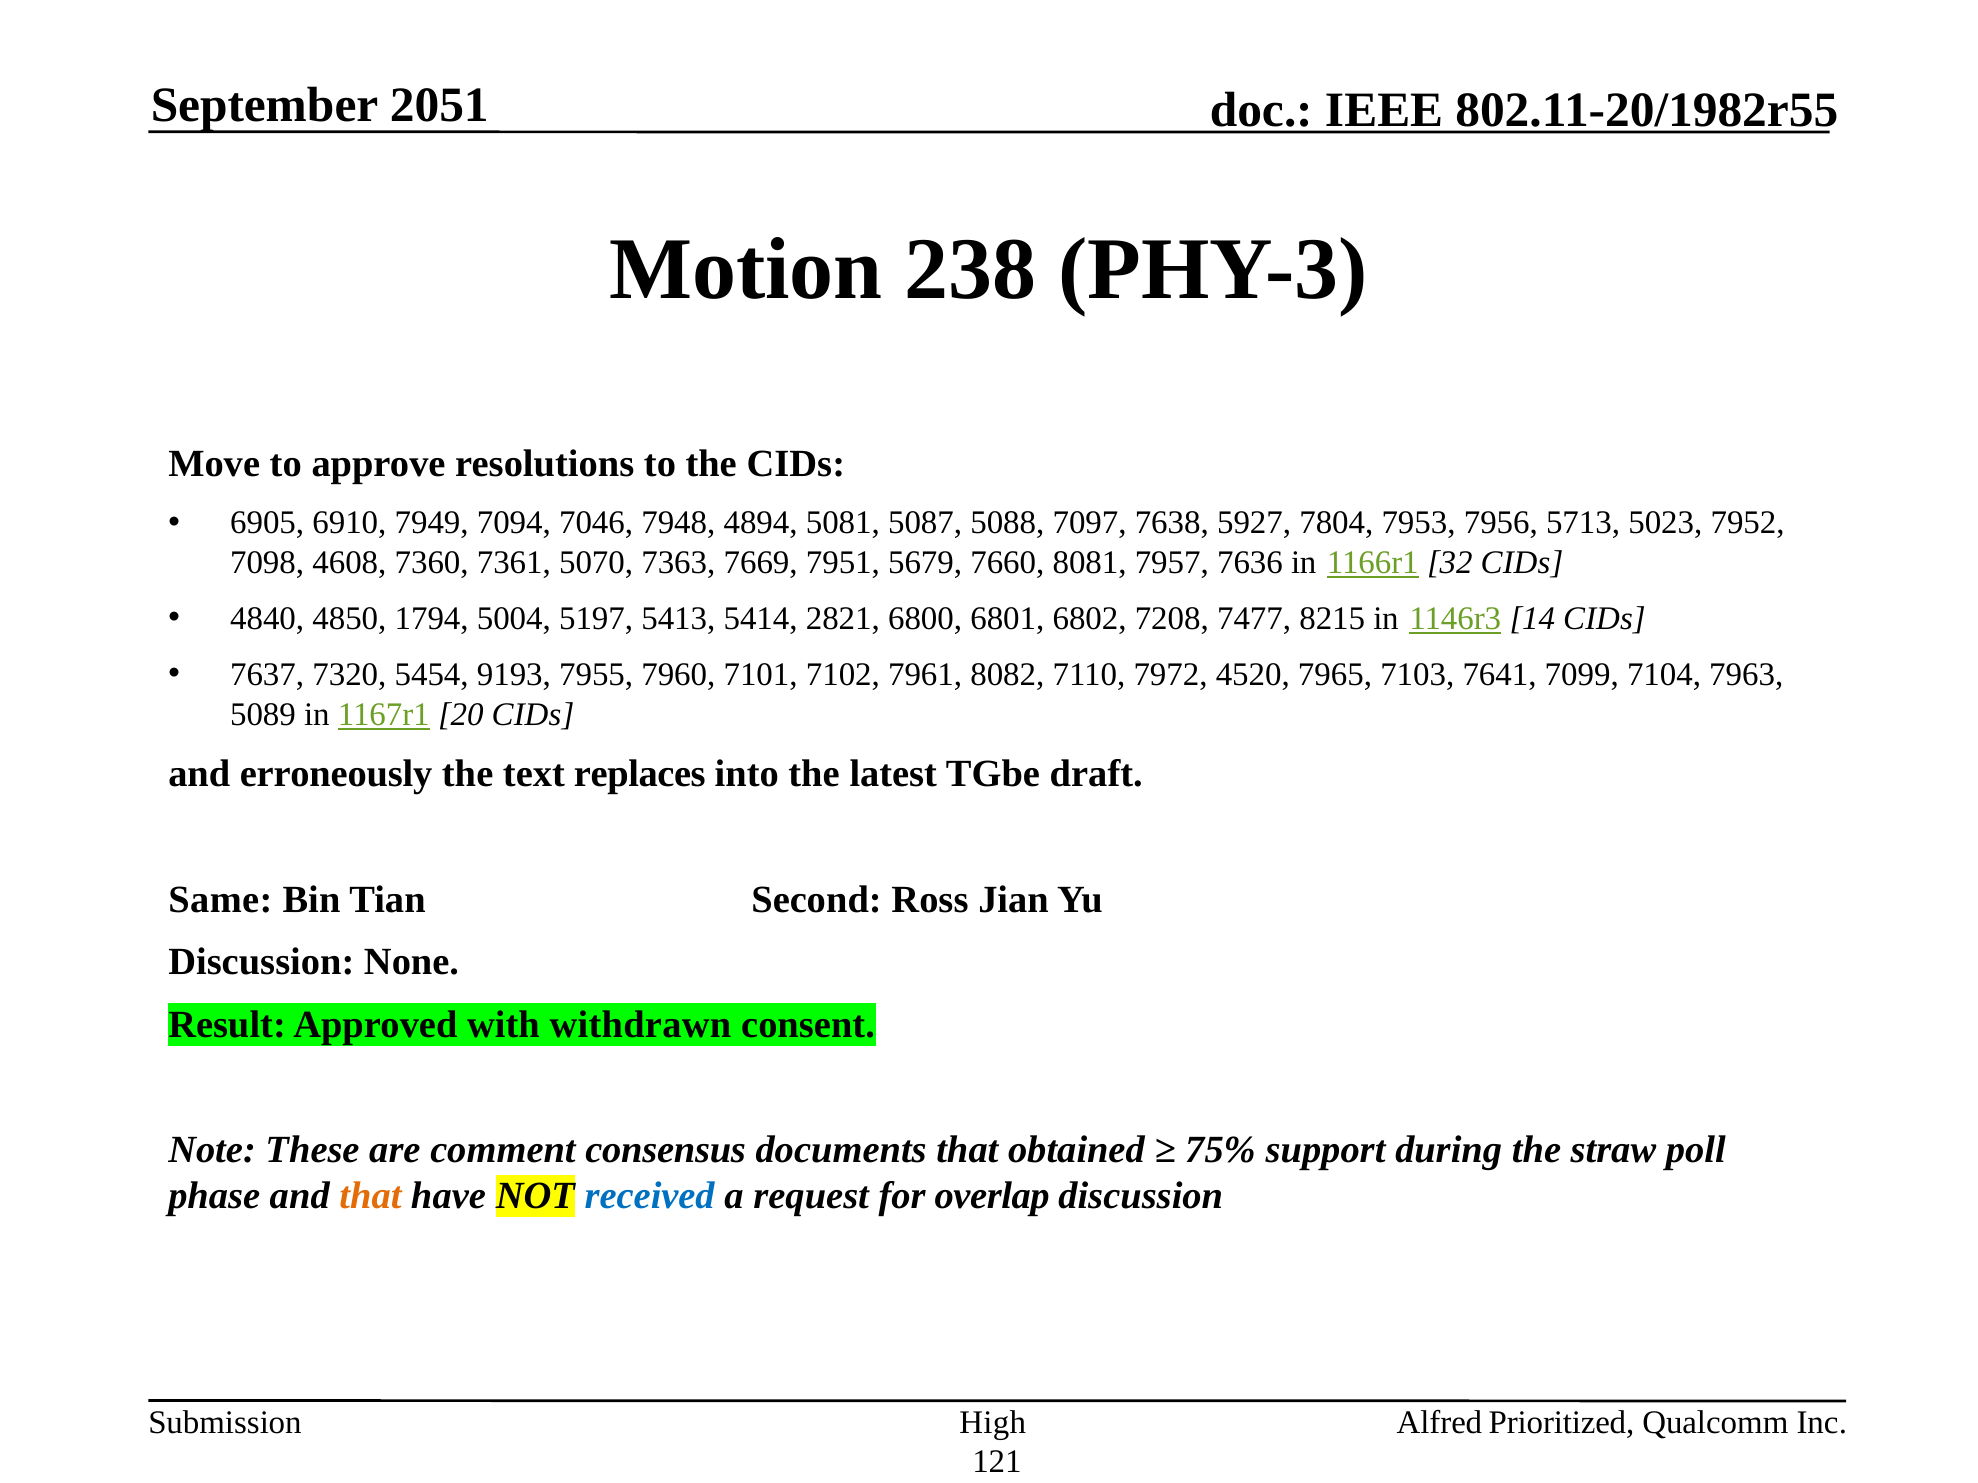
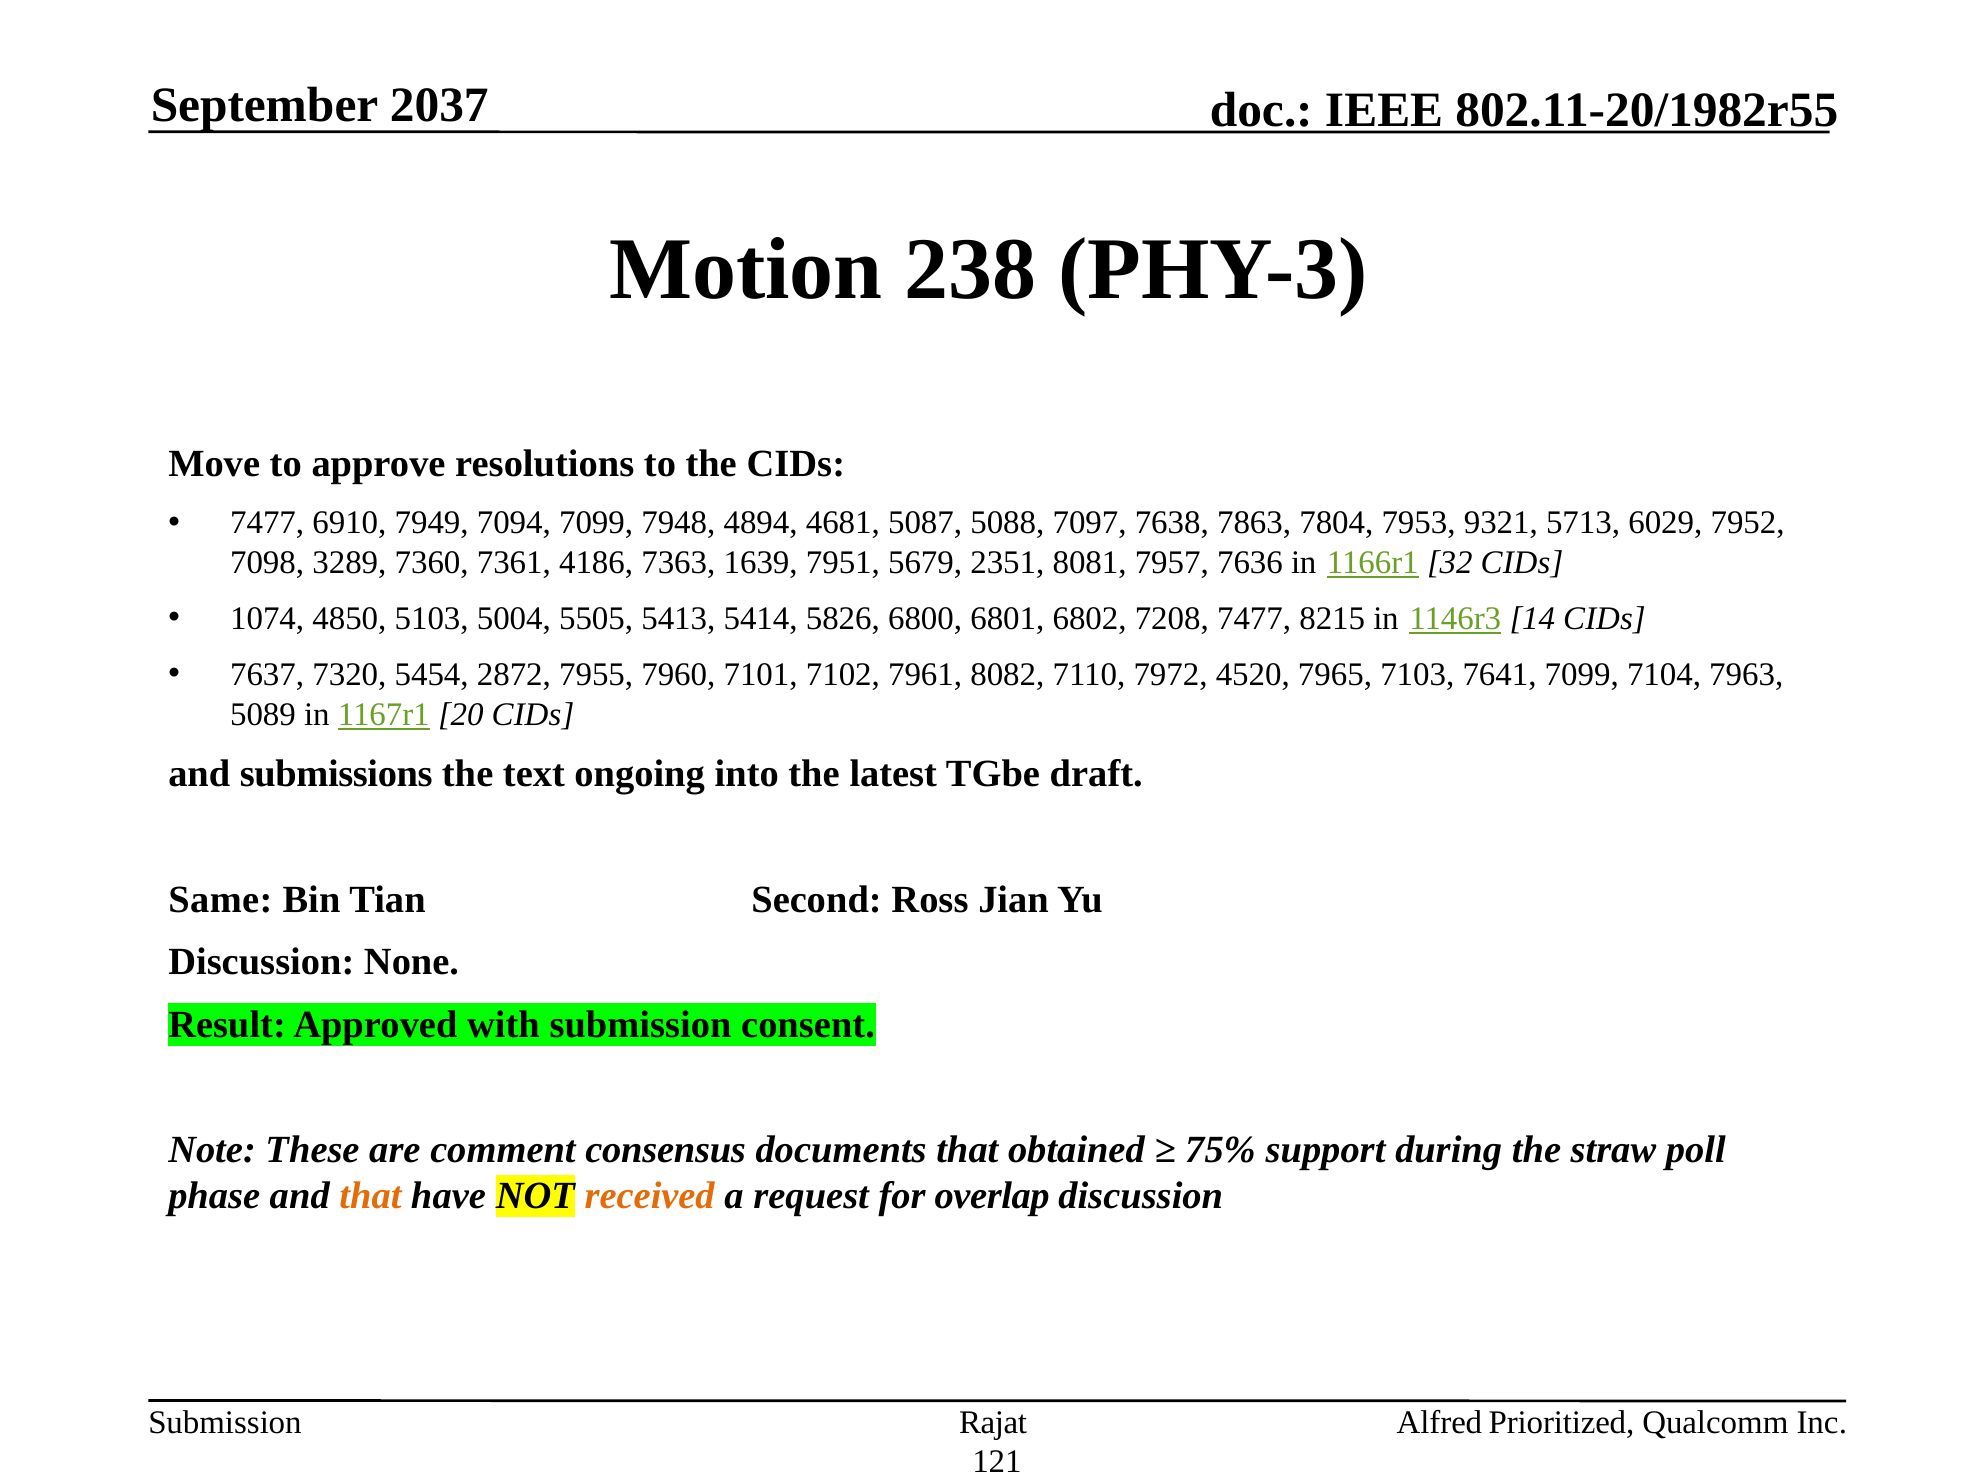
2051: 2051 -> 2037 (439, 105)
6905: 6905 -> 7477 (267, 523)
7094 7046: 7046 -> 7099 (596, 523)
5081: 5081 -> 4681 (843, 523)
5927: 5927 -> 7863 (1254, 523)
7956: 7956 -> 9321 (1501, 523)
5023: 5023 -> 6029 (1665, 523)
4608: 4608 -> 3289 (349, 563)
5070: 5070 -> 4186 (596, 563)
7669: 7669 -> 1639 (761, 563)
7660: 7660 -> 2351 (1007, 563)
4840: 4840 -> 1074 (267, 619)
1794: 1794 -> 5103 (432, 619)
5197: 5197 -> 5505 (596, 619)
2821: 2821 -> 5826 (843, 619)
9193: 9193 -> 2872 (514, 675)
erroneously: erroneously -> submissions (336, 774)
replaces: replaces -> ongoing (640, 774)
with withdrawn: withdrawn -> submission (641, 1025)
received colour: blue -> orange (650, 1197)
High: High -> Rajat (993, 1423)
